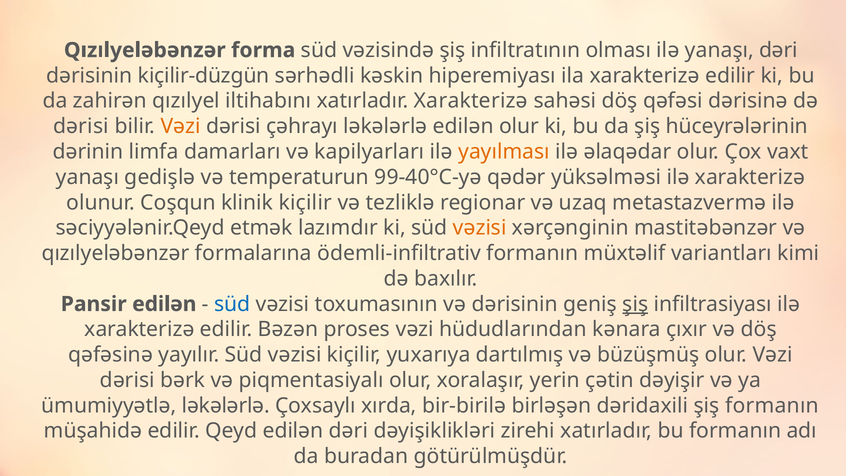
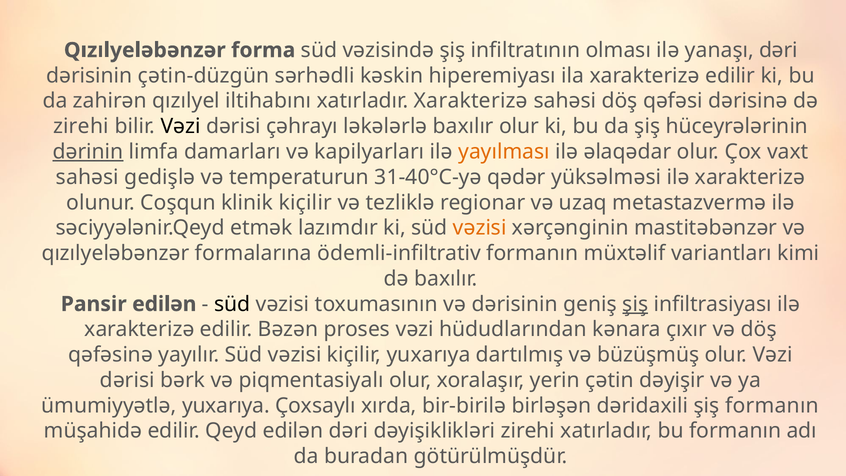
kiçilir-düzgün: kiçilir-düzgün -> çətin-düzgün (204, 76)
dərisi: dərisi -> zirehi (81, 126)
Vəzi colour: orange -> black (181, 126)
ləkələrlə edilən: edilən -> baxılır (463, 126)
dərinin underline: none -> present (88, 152)
yanaşı: yanaşı -> sahəsi (87, 177)
99-40°C-yə: 99-40°C-yə -> 31-40°C-yə (428, 177)
süd colour: blue -> black (232, 304)
ümumiyyətlə ləkələrlə: ləkələrlə -> yuxarıya (226, 406)
